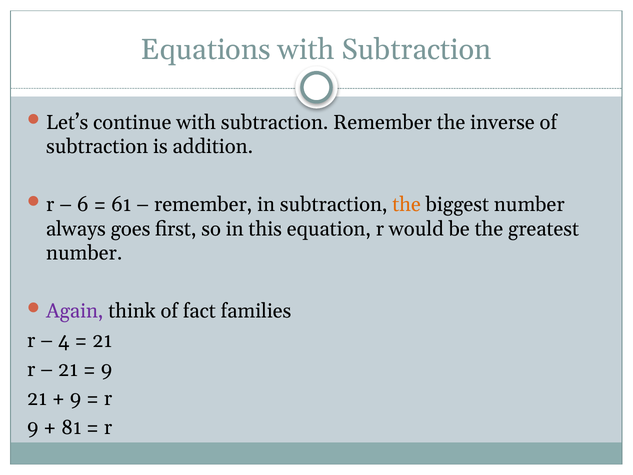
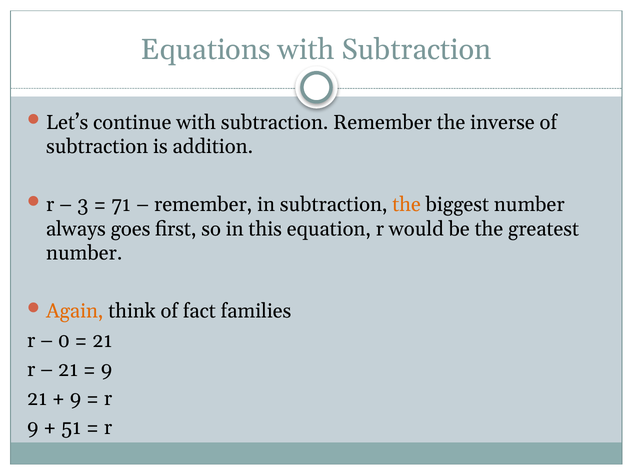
6: 6 -> 3 (83, 205)
61: 61 -> 71 (121, 205)
Again colour: purple -> orange (75, 311)
4: 4 -> 0 (64, 340)
81: 81 -> 51 (71, 427)
